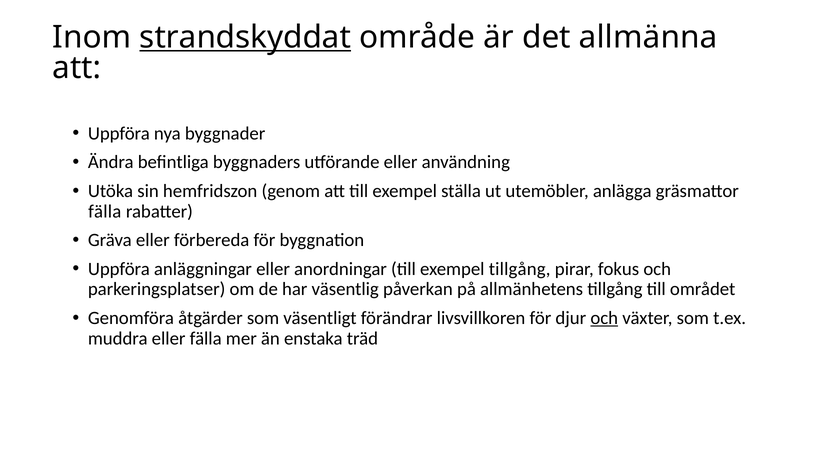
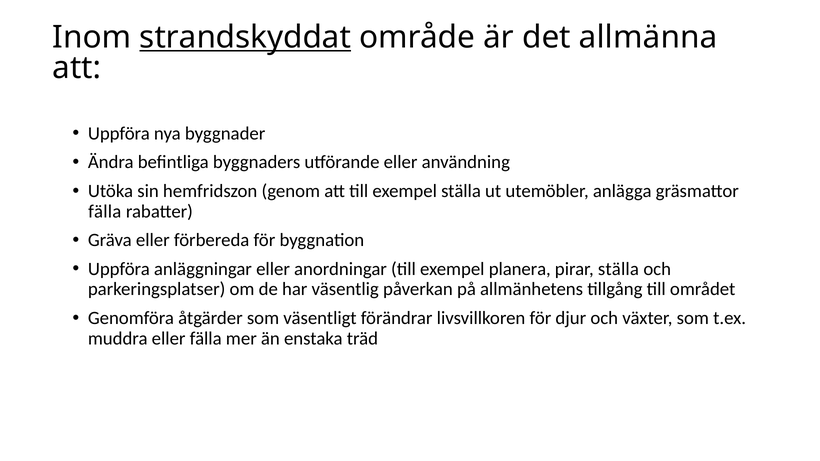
exempel tillgång: tillgång -> planera (520, 269)
pirar fokus: fokus -> ställa (618, 269)
och underline: present -> none (604, 318)
